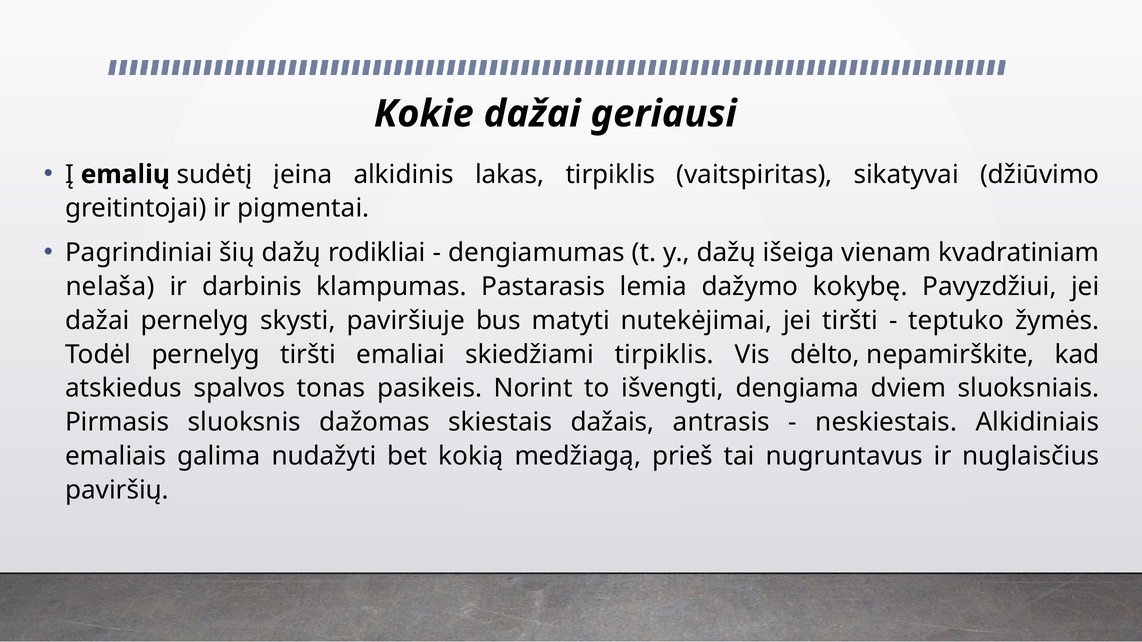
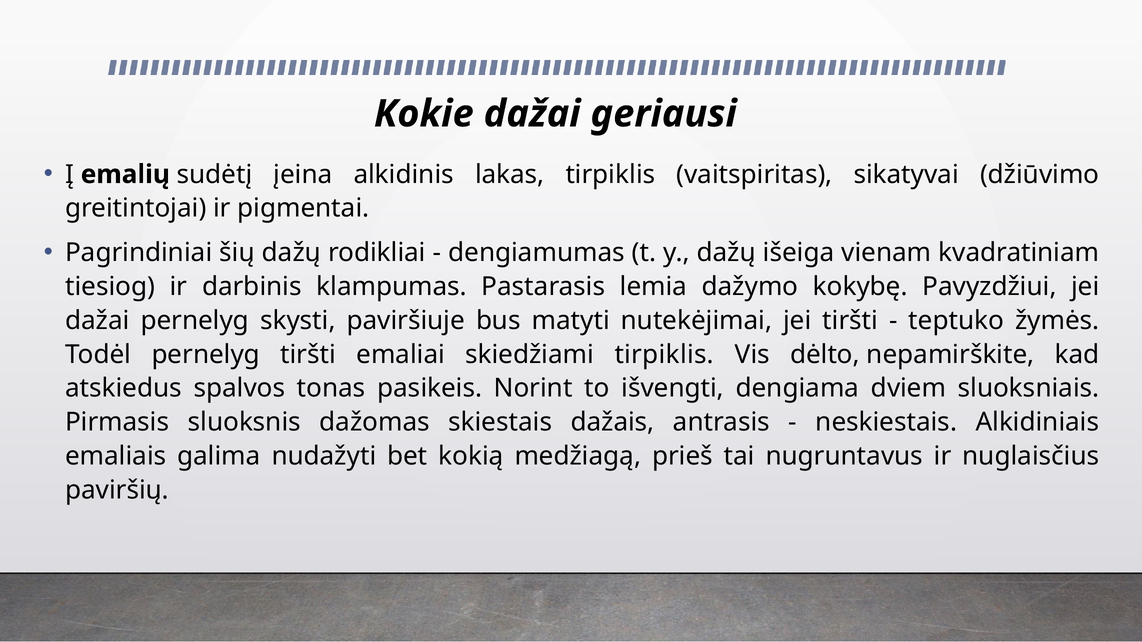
nelaša: nelaša -> tiesiog (110, 287)
